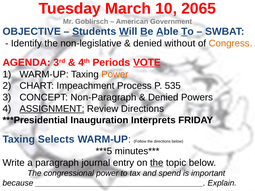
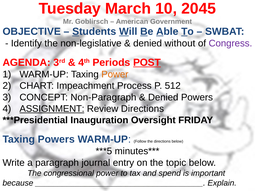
2065: 2065 -> 2045 (199, 9)
Congress colour: orange -> purple (230, 43)
VOTE: VOTE -> POST (147, 63)
535: 535 -> 512 (173, 86)
Interprets: Interprets -> Oversight (153, 120)
Taxing Selects: Selects -> Powers (56, 140)
the underline: present -> none (157, 163)
